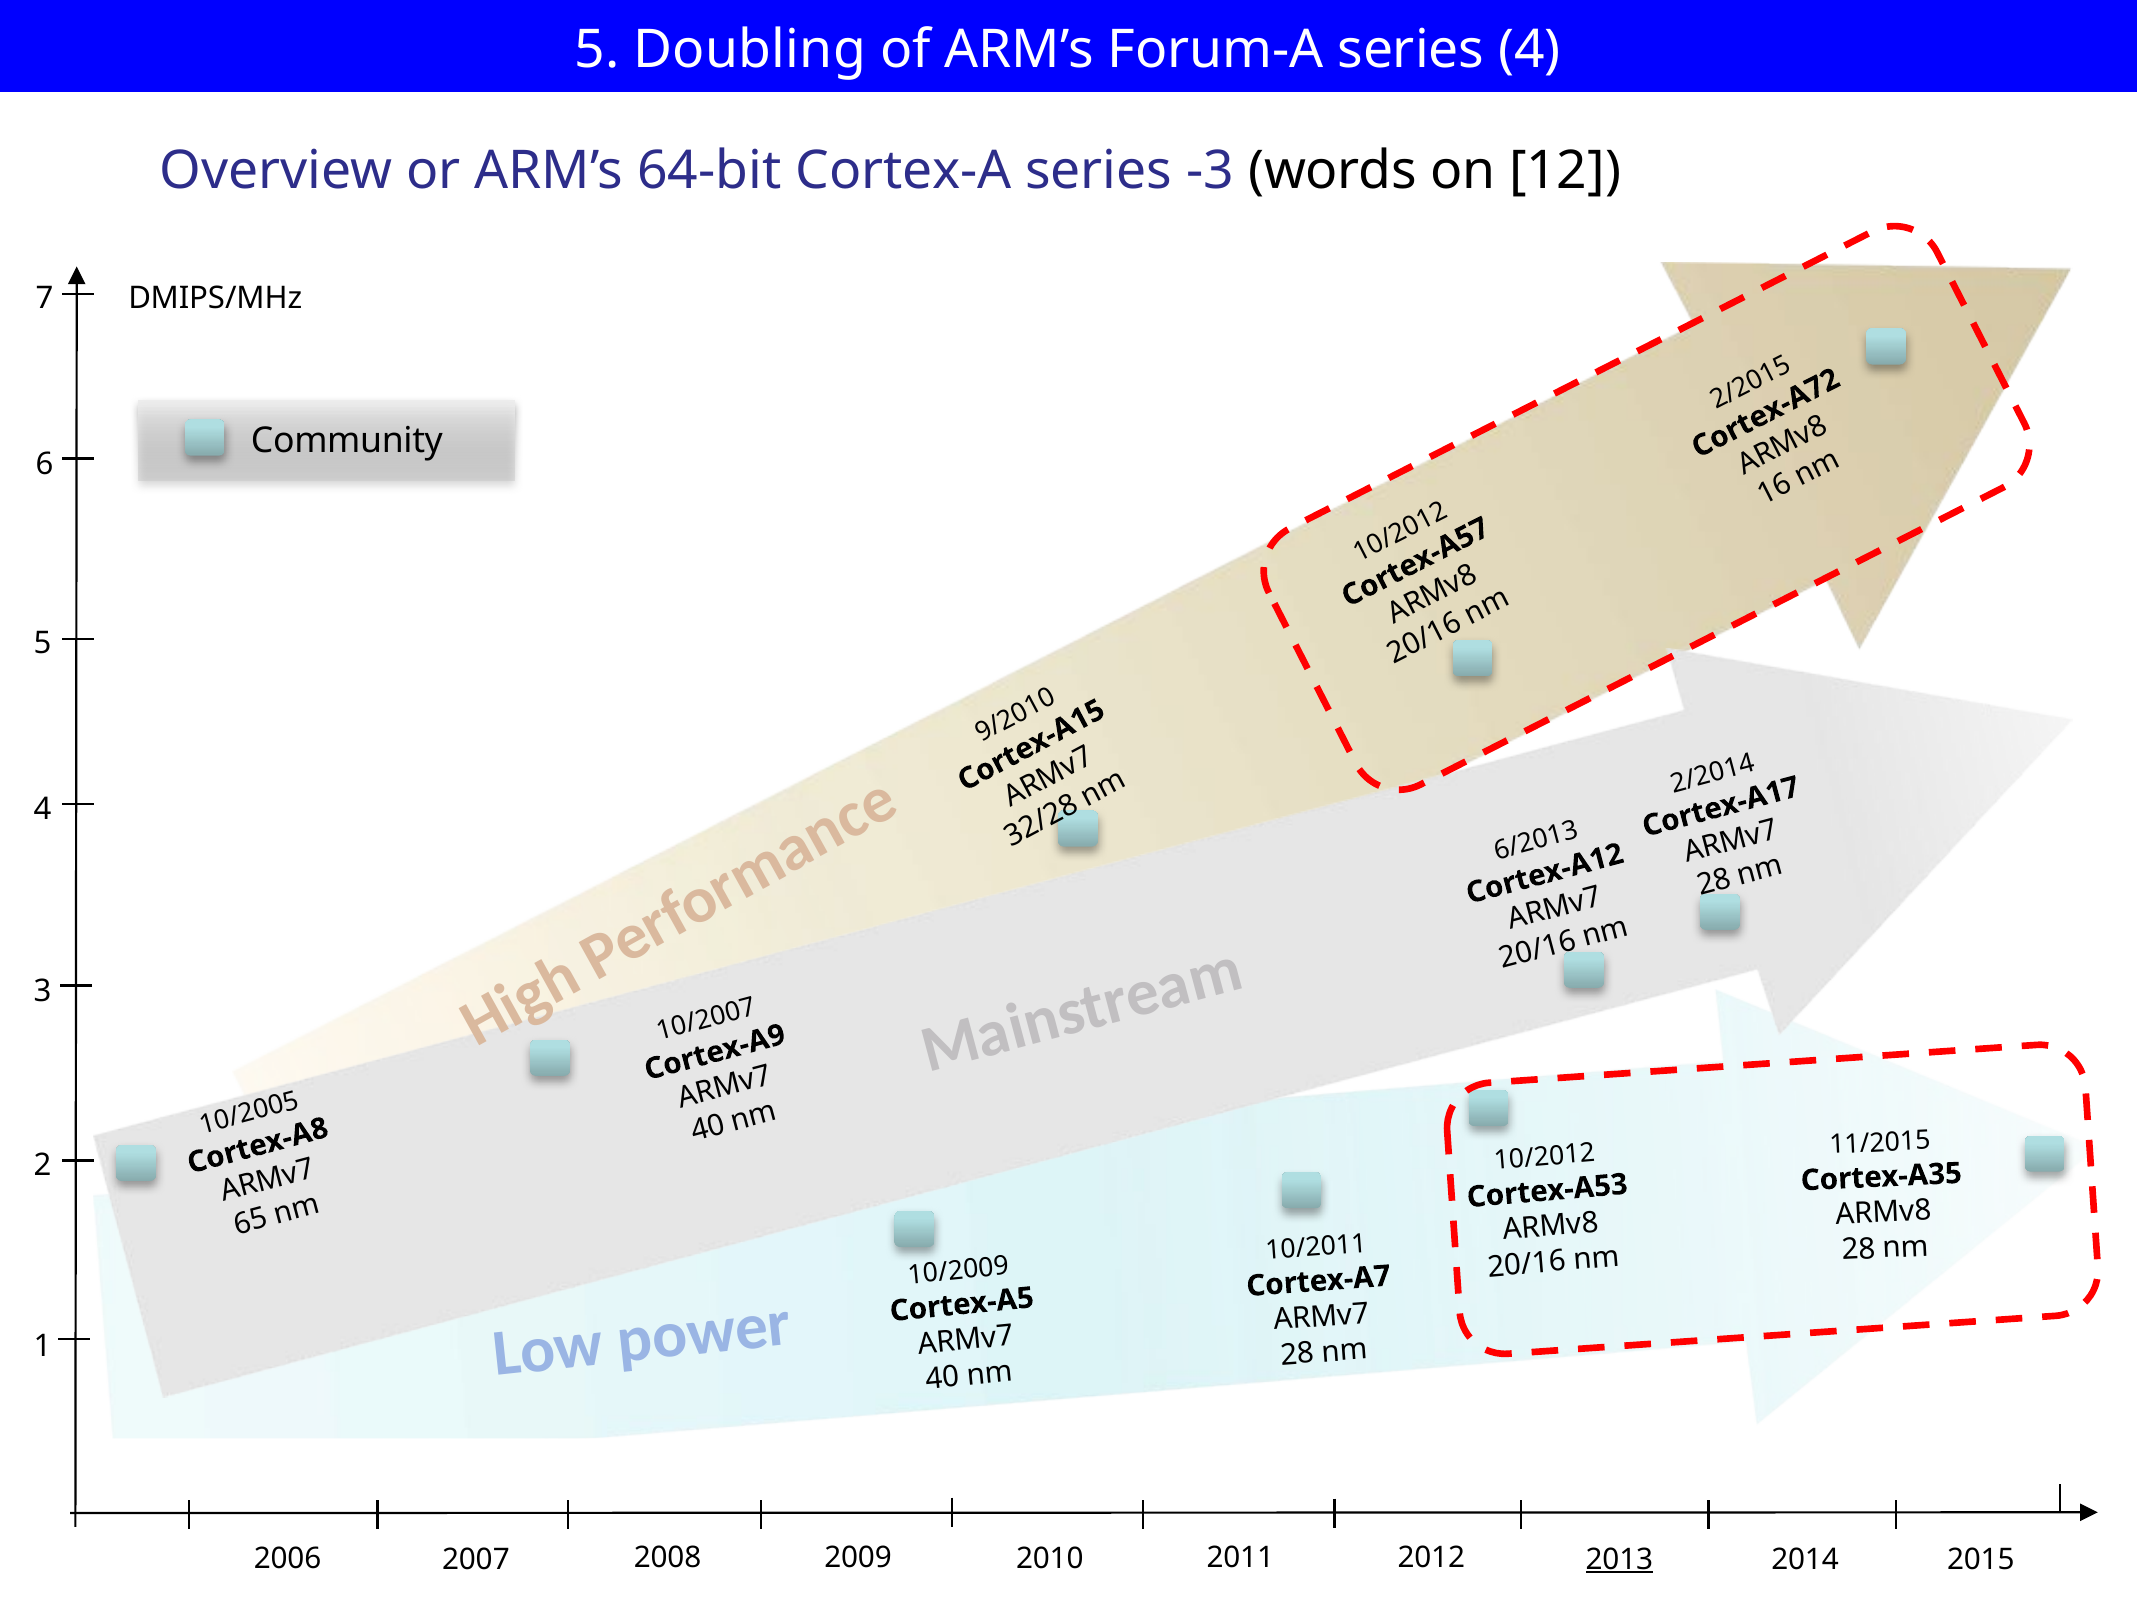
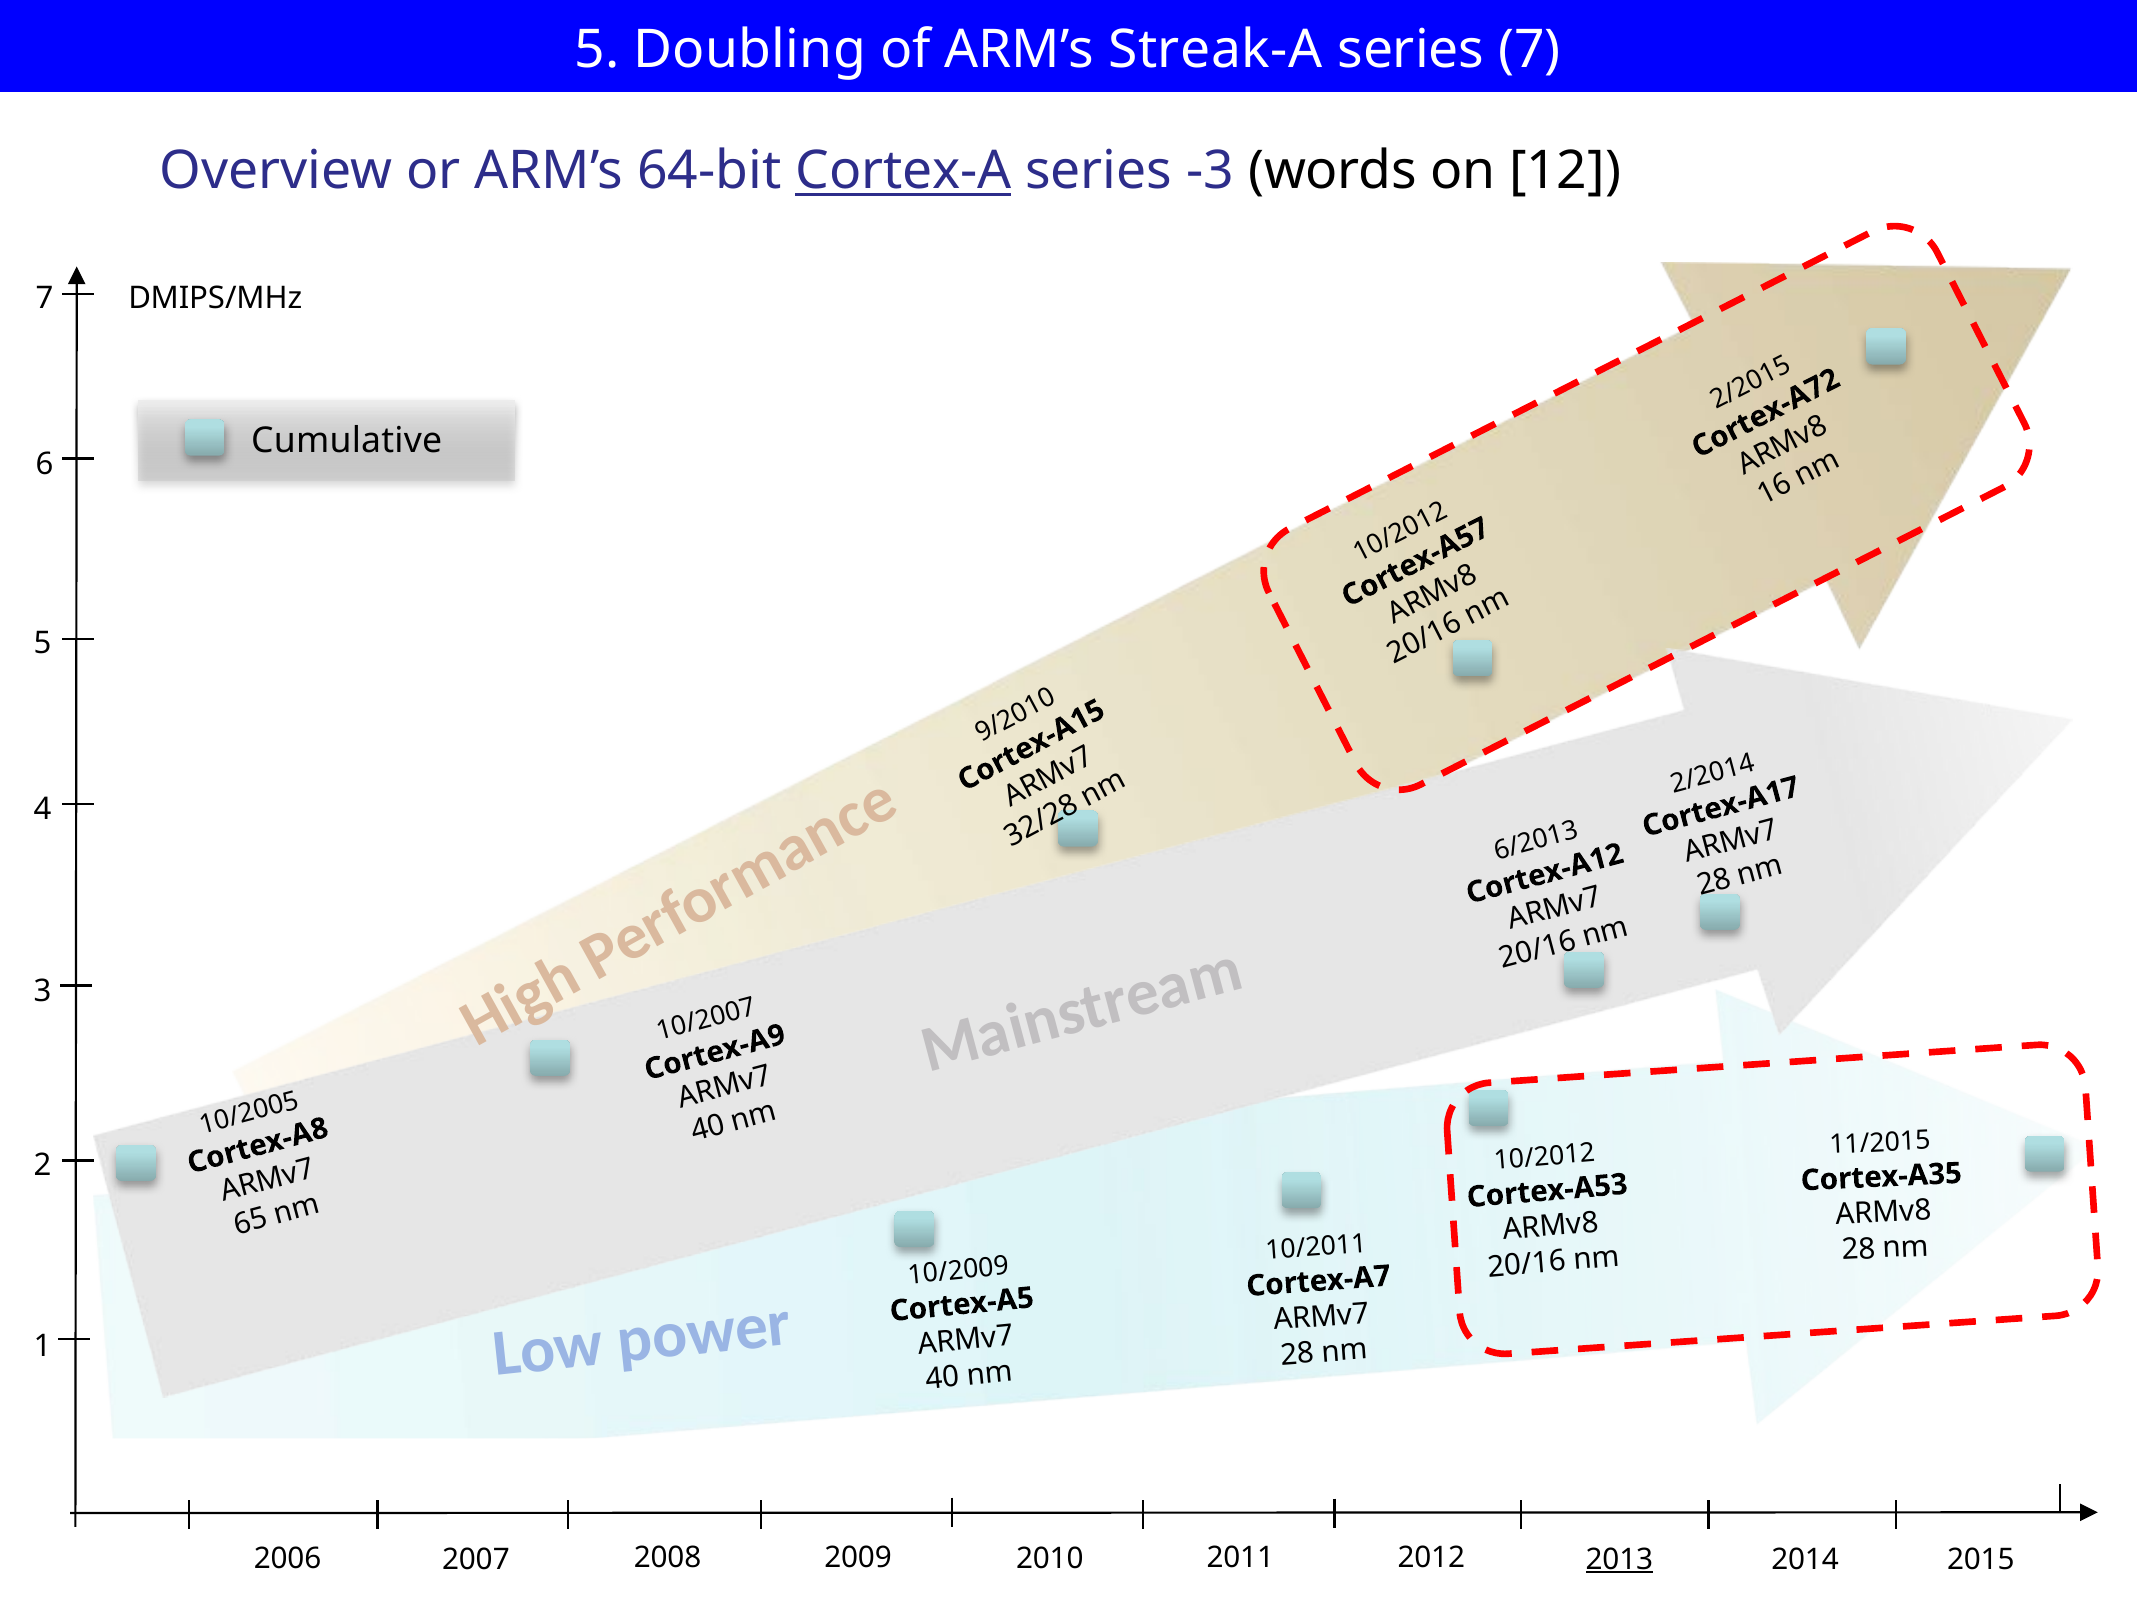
Forum-A: Forum-A -> Streak-A (1215, 50)
series 4: 4 -> 7 (1530, 50)
Cortex-A underline: none -> present (903, 171)
Community: Community -> Cumulative (347, 440)
